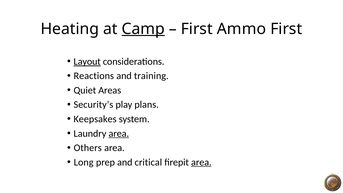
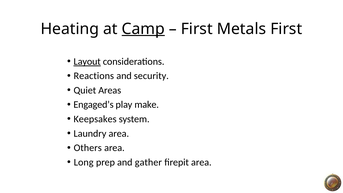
Ammo: Ammo -> Metals (241, 29)
training: training -> security (151, 76)
Security’s: Security’s -> Engaged’s (94, 105)
plans: plans -> make (147, 105)
area underline: present -> none (119, 133)
critical: critical -> gather (148, 162)
area underline: present -> none (201, 162)
